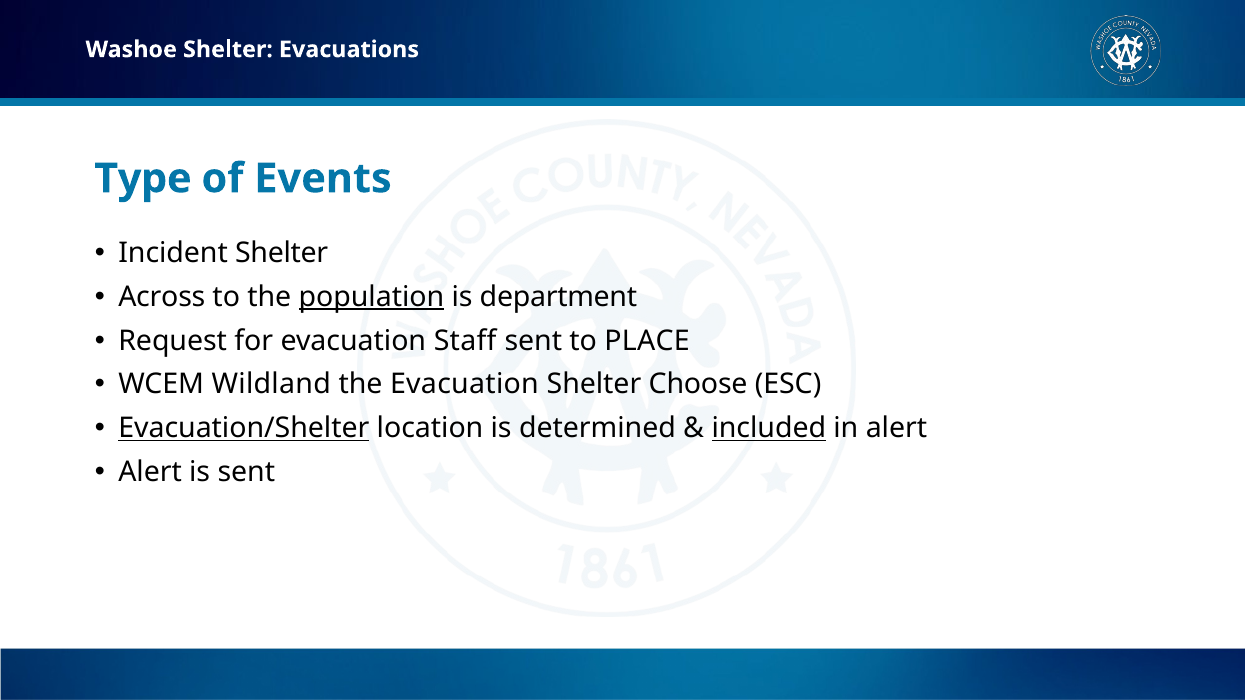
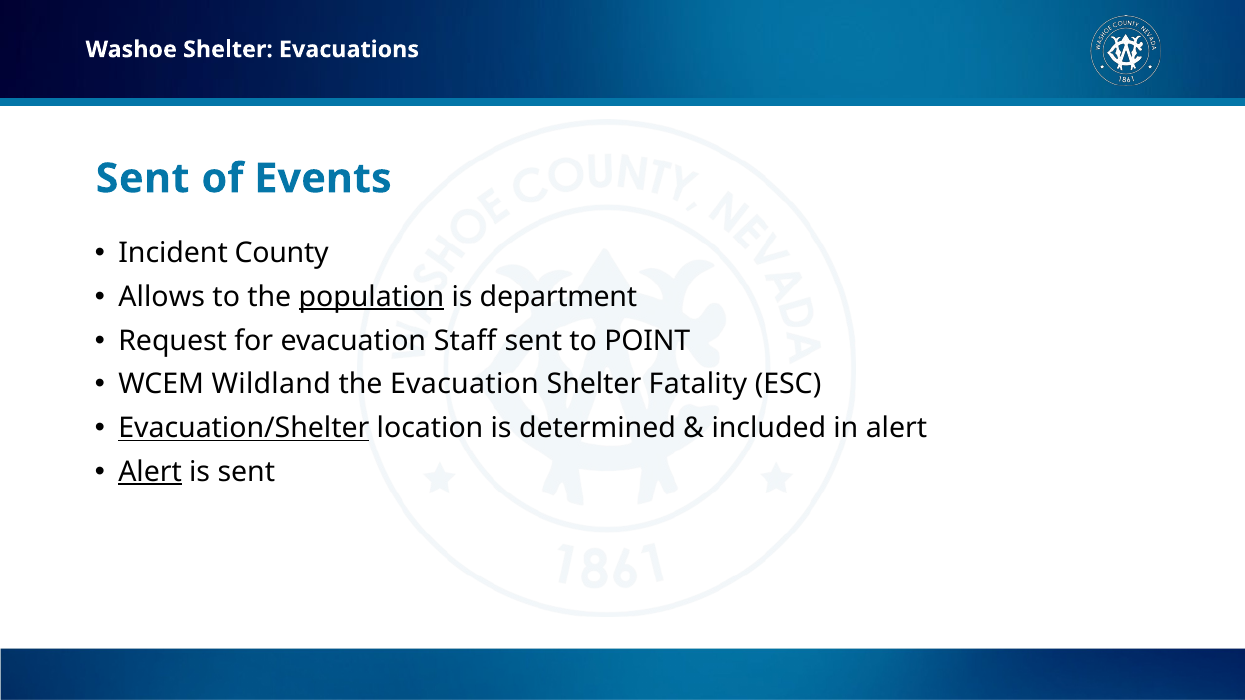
Type: Type -> Sent (143, 179)
Incident Shelter: Shelter -> County (282, 253)
Across: Across -> Allows (162, 297)
PLACE: PLACE -> POINT (647, 341)
Choose: Choose -> Fatality (698, 385)
included underline: present -> none (769, 428)
Alert underline: none -> present (150, 472)
